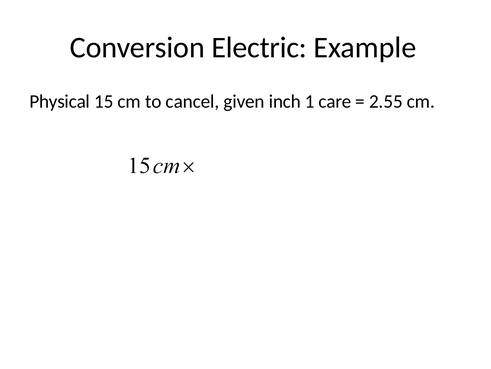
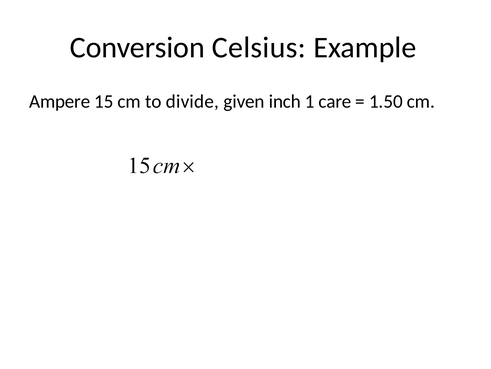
Electric: Electric -> Celsius (259, 48)
Physical: Physical -> Ampere (60, 101)
cancel: cancel -> divide (192, 101)
2.55: 2.55 -> 1.50 (386, 101)
